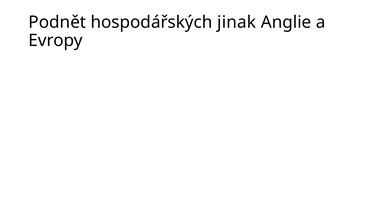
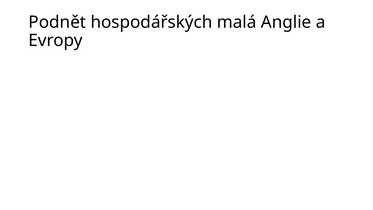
jinak: jinak -> malá (237, 22)
